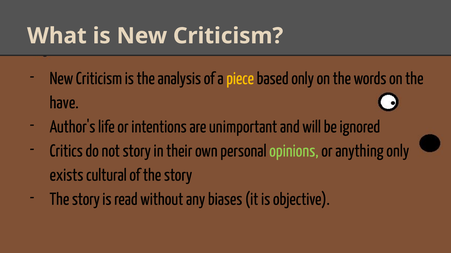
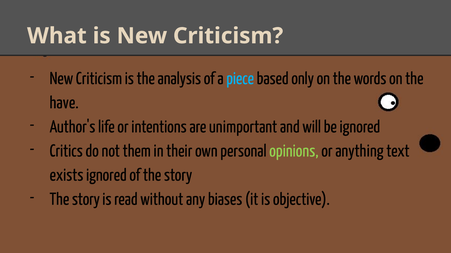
piece colour: yellow -> light blue (240, 79)
not story: story -> them (137, 151)
anything only: only -> text (398, 151)
exists cultural: cultural -> ignored (106, 175)
